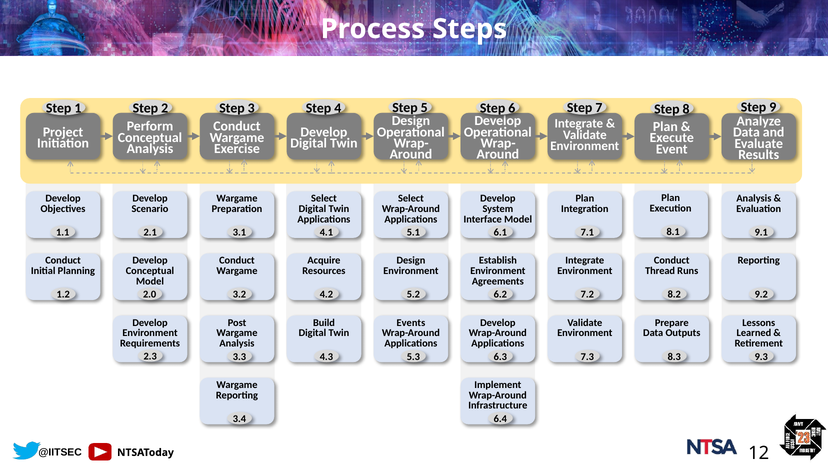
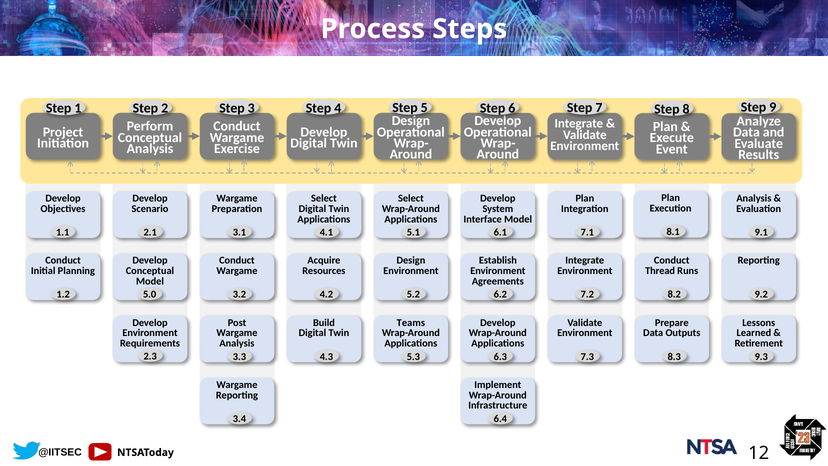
2.0: 2.0 -> 5.0 (150, 294)
Events: Events -> Teams (411, 322)
